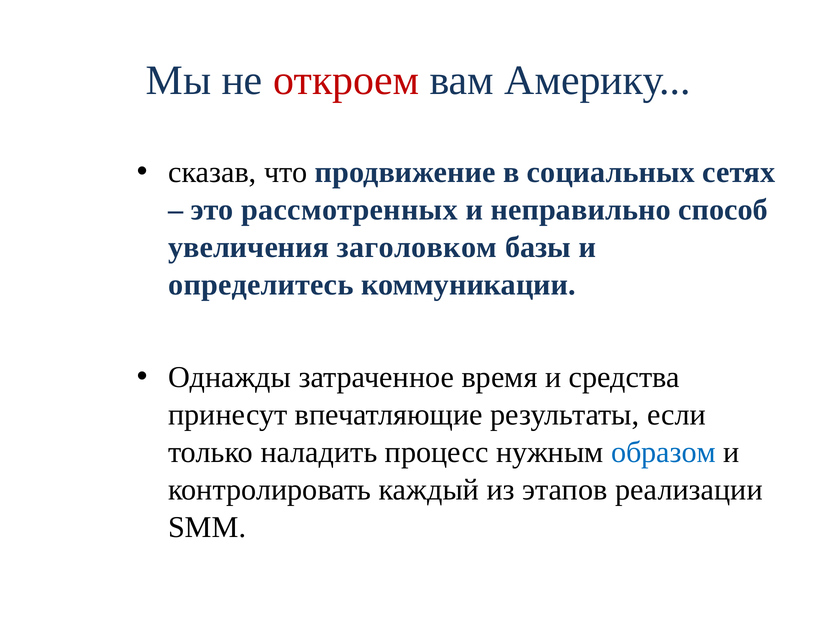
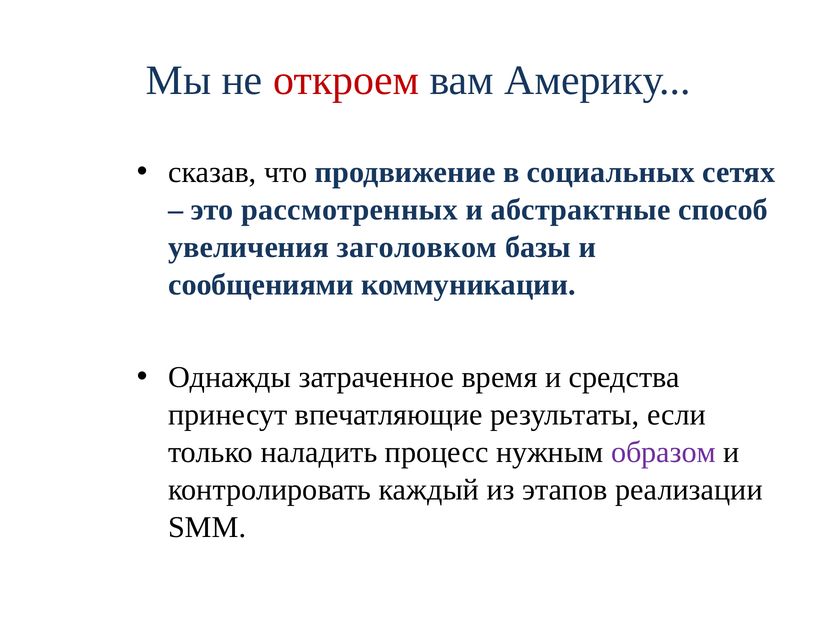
неправильно: неправильно -> абстрактные (581, 210)
определитесь: определитесь -> сообщениями (261, 285)
образом colour: blue -> purple (663, 452)
